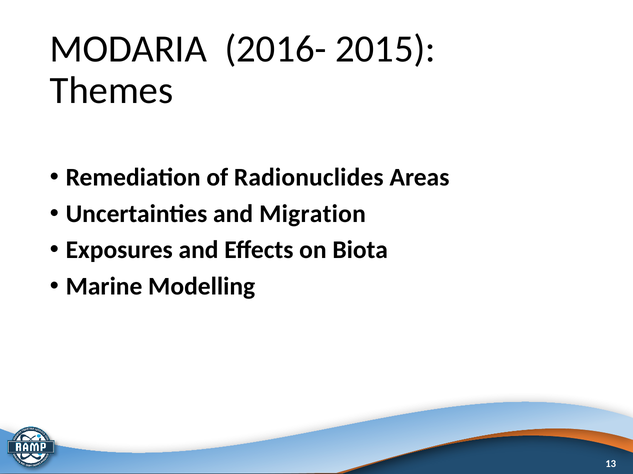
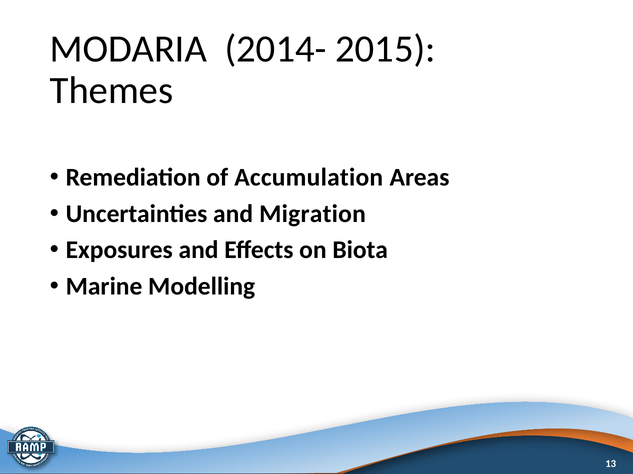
2016-: 2016- -> 2014- (276, 49)
Radionuclides: Radionuclides -> Accumulation (309, 178)
